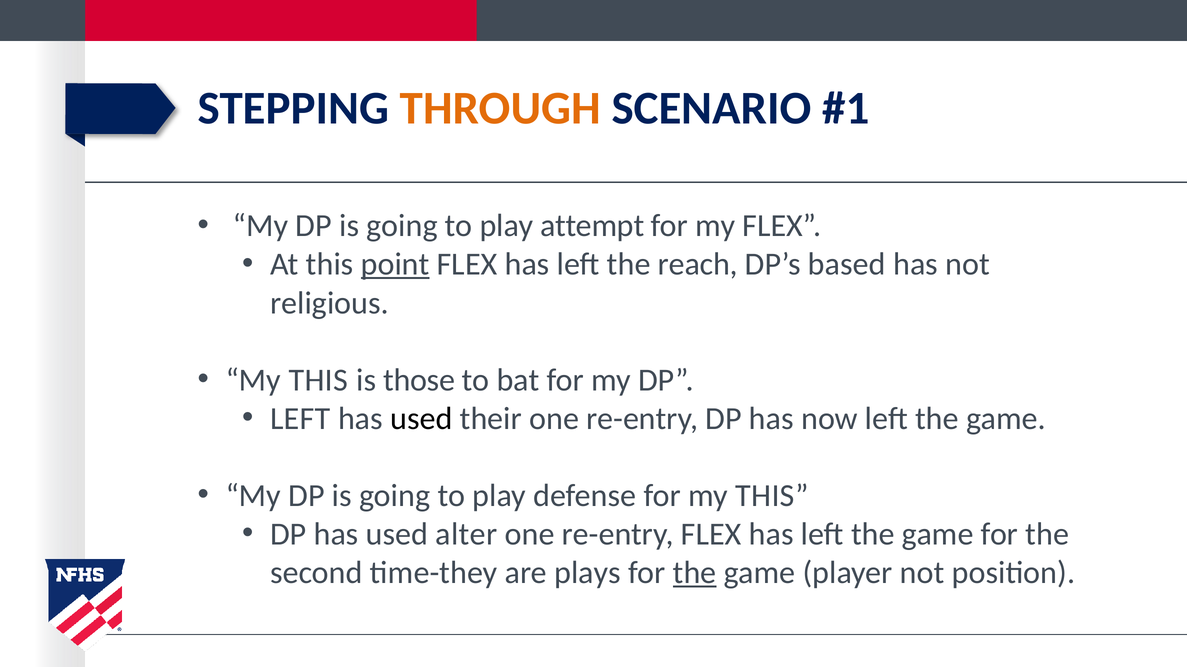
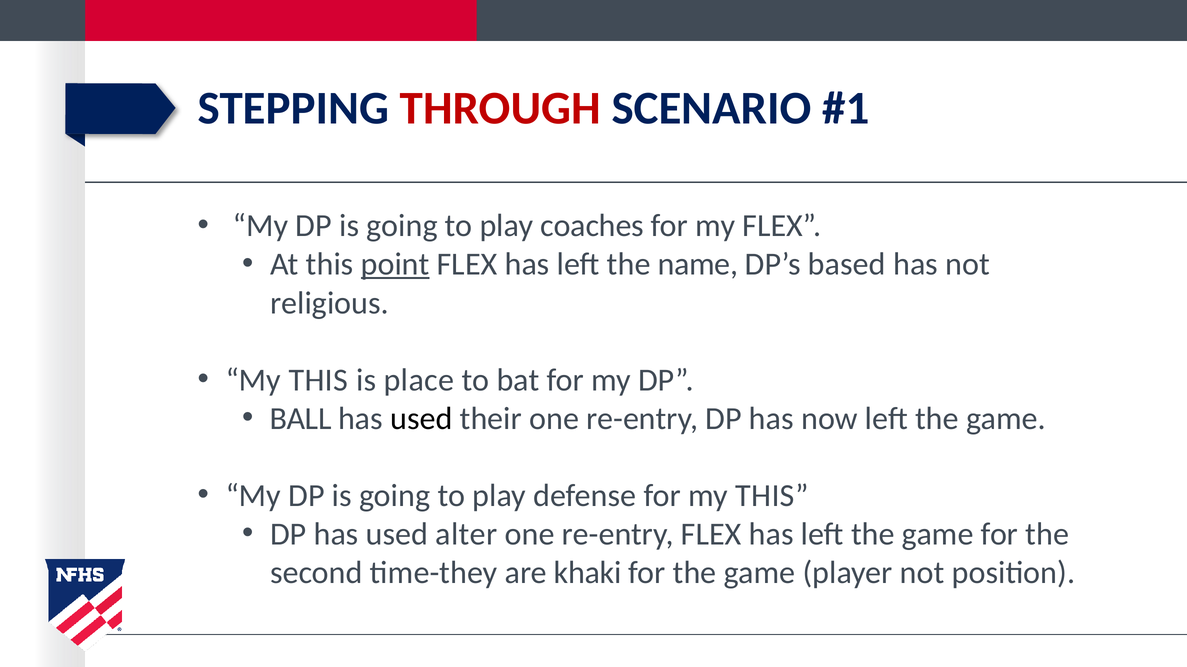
THROUGH colour: orange -> red (500, 108)
attempt: attempt -> coaches (592, 226)
reach: reach -> name (698, 265)
those: those -> place (419, 380)
LEFT: LEFT -> BALL (301, 419)
plays: plays -> khaki (588, 573)
the underline: present -> none (695, 573)
